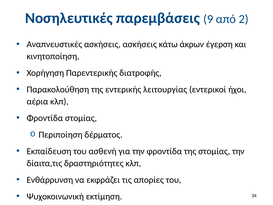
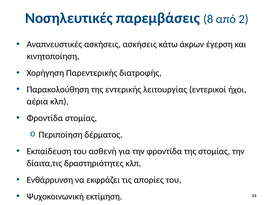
9: 9 -> 8 (208, 19)
